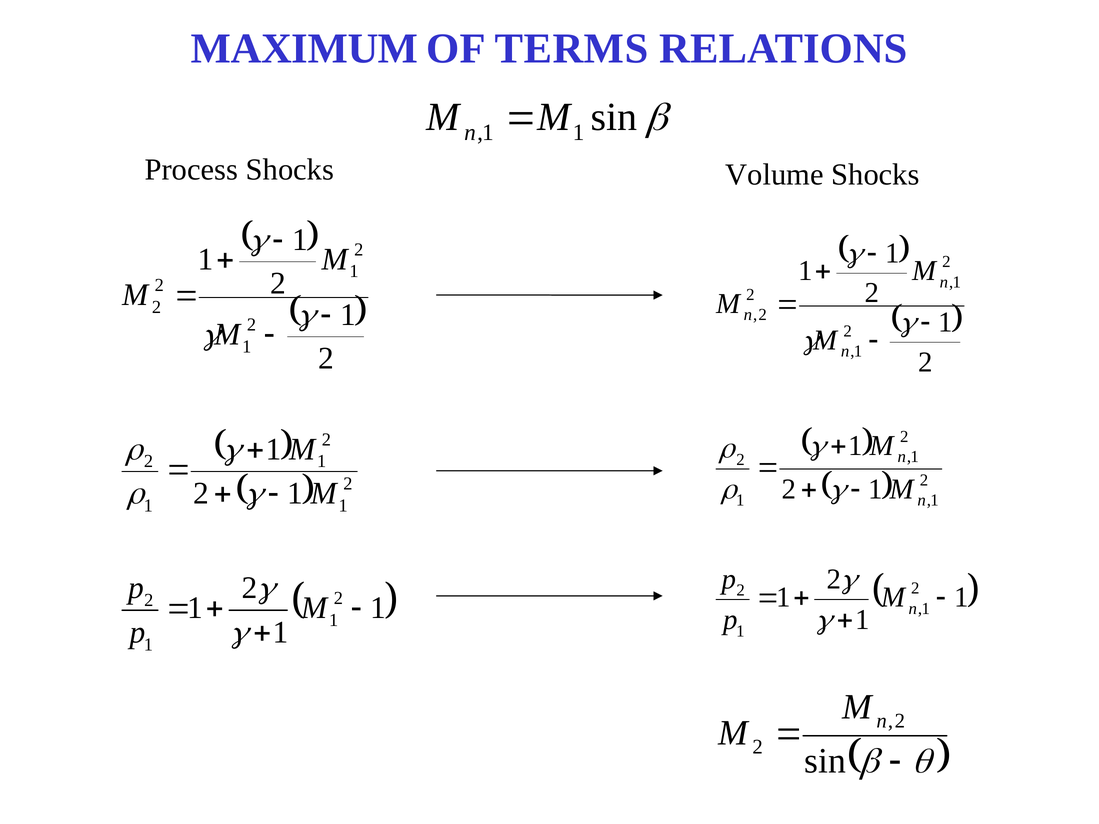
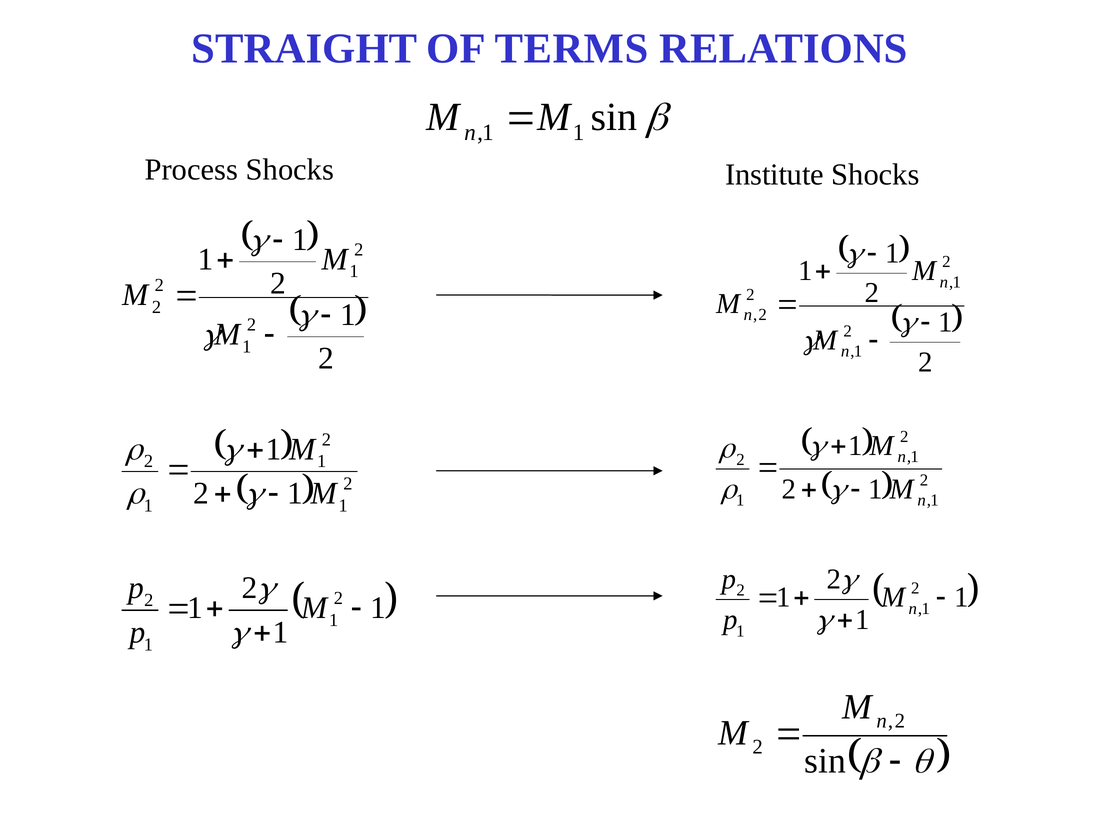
MAXIMUM: MAXIMUM -> STRAIGHT (304, 49)
Volume: Volume -> Institute (775, 175)
